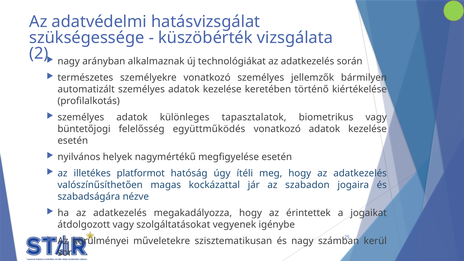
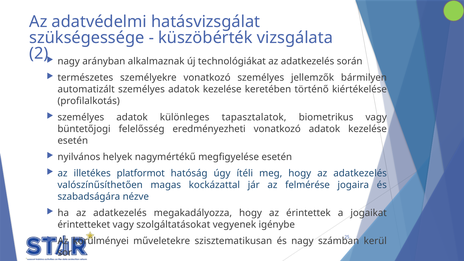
együttműködés: együttműködés -> eredményezheti (209, 129)
szabadon: szabadon -> felmérése (308, 185)
átdolgozott: átdolgozott -> érintetteket (84, 225)
